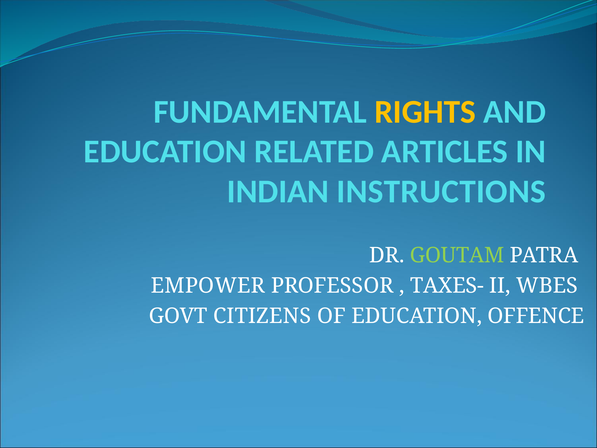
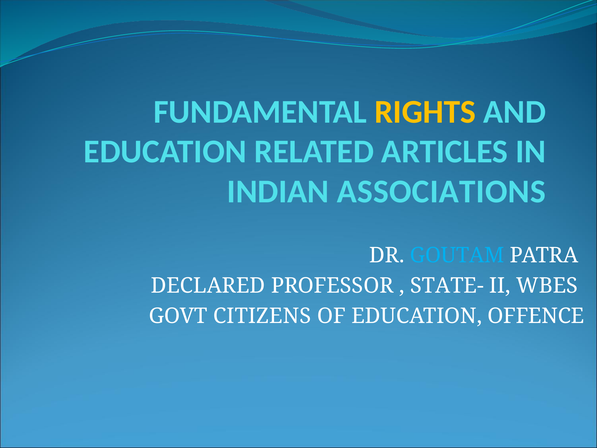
INSTRUCTIONS: INSTRUCTIONS -> ASSOCIATIONS (441, 191)
GOUTAM colour: light green -> light blue (457, 255)
EMPOWER: EMPOWER -> DECLARED (208, 286)
TAXES-: TAXES- -> STATE- (447, 286)
